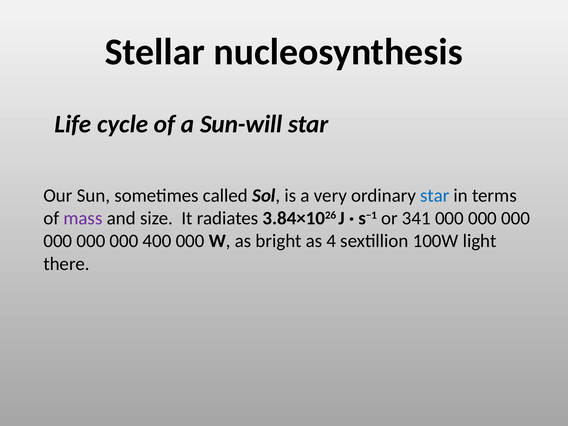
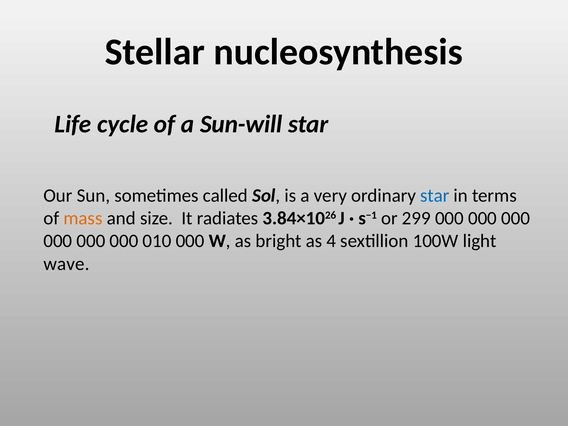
mass colour: purple -> orange (83, 218)
341: 341 -> 299 (416, 218)
400: 400 -> 010 (157, 241)
there: there -> wave (66, 264)
